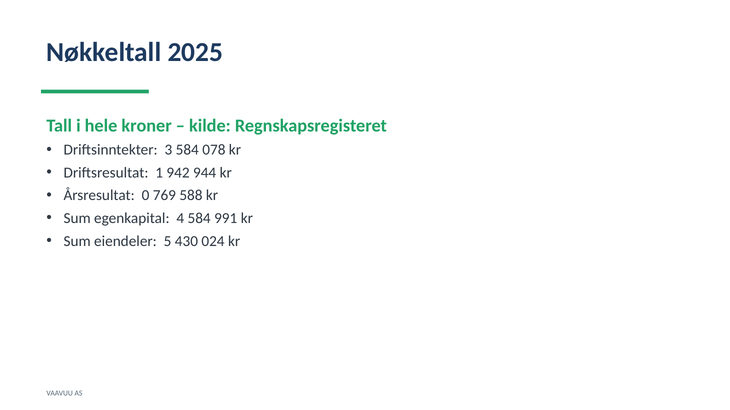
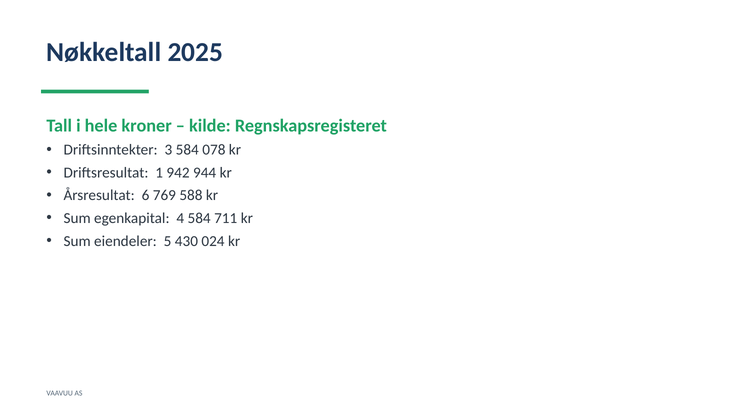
0: 0 -> 6 (145, 196)
991: 991 -> 711 (226, 219)
